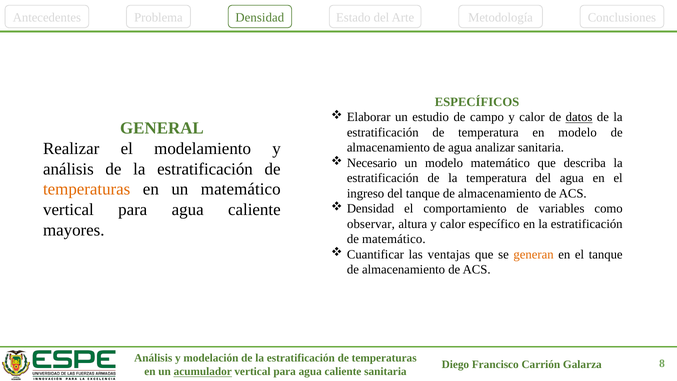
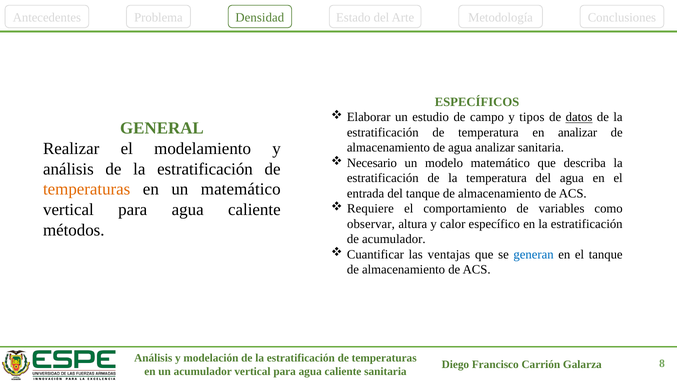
campo y calor: calor -> tipos (532, 117)
en modelo: modelo -> analizar (578, 132)
ingreso: ingreso -> entrada (366, 193)
Densidad: Densidad -> Requiere (370, 209)
mayores: mayores -> métodos (74, 230)
de matemático: matemático -> acumulador (394, 239)
generan colour: orange -> blue (534, 254)
acumulador underline: present -> none (203, 372)
